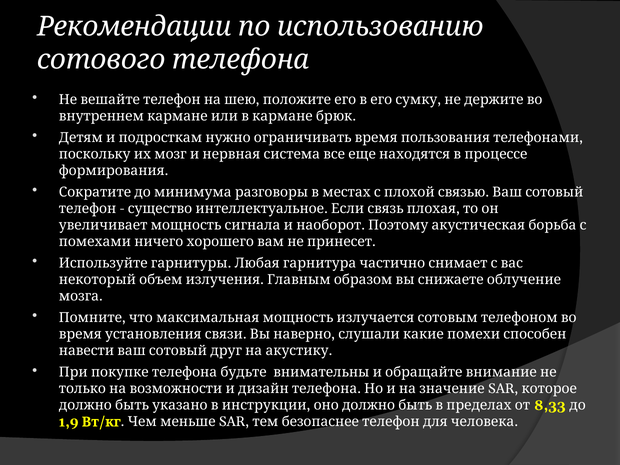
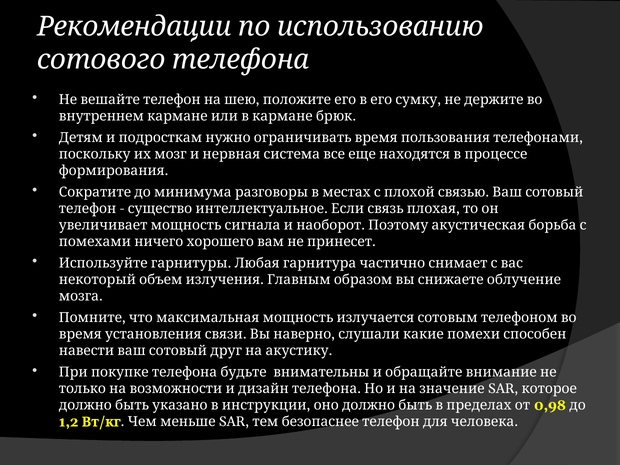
8,33: 8,33 -> 0,98 (550, 405)
1,9: 1,9 -> 1,2 (69, 422)
